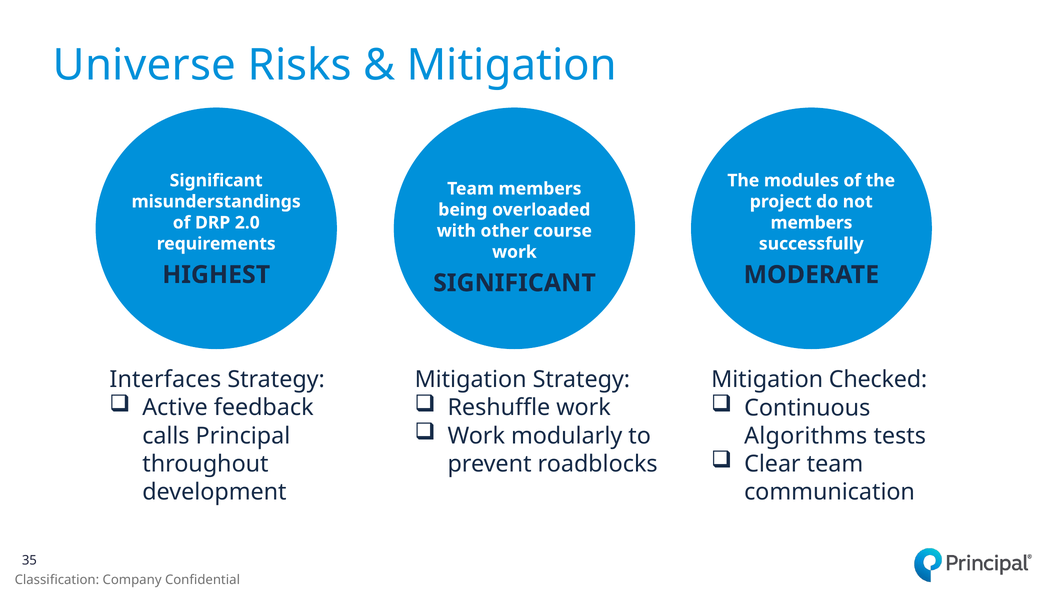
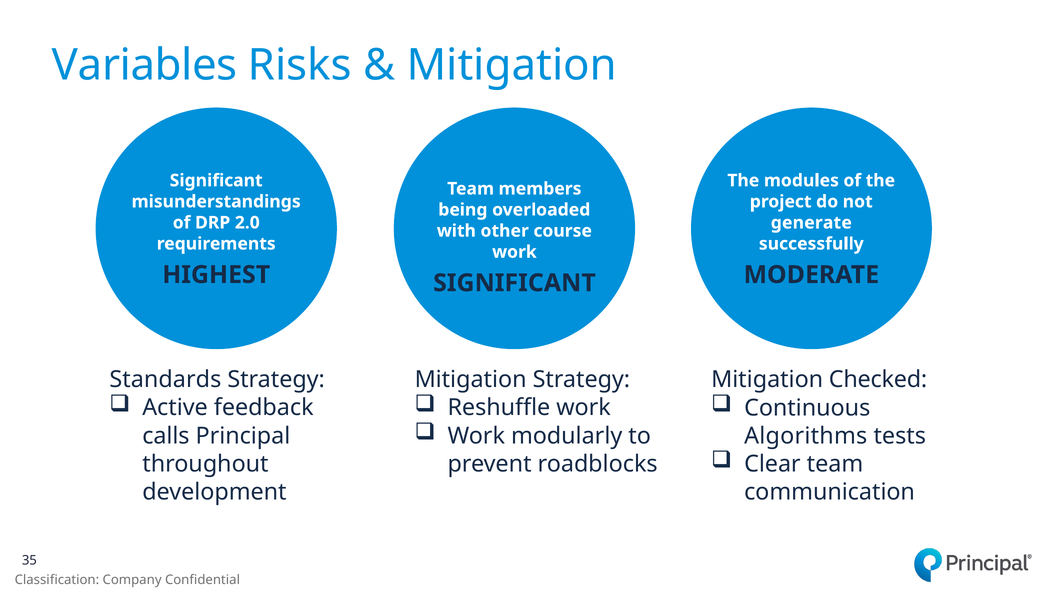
Universe: Universe -> Variables (145, 65)
members: members -> generate (811, 222)
Interfaces: Interfaces -> Standards (165, 379)
